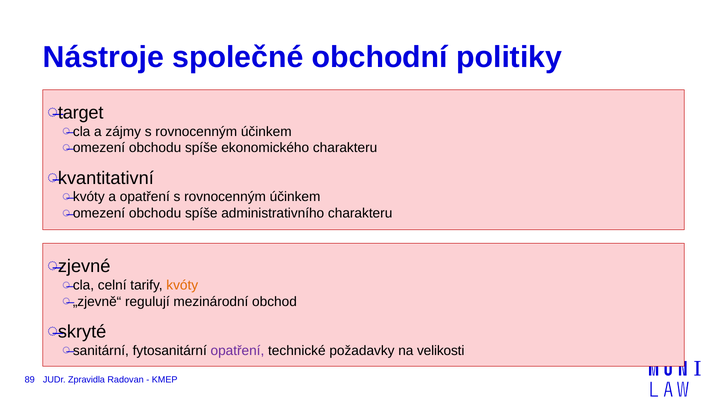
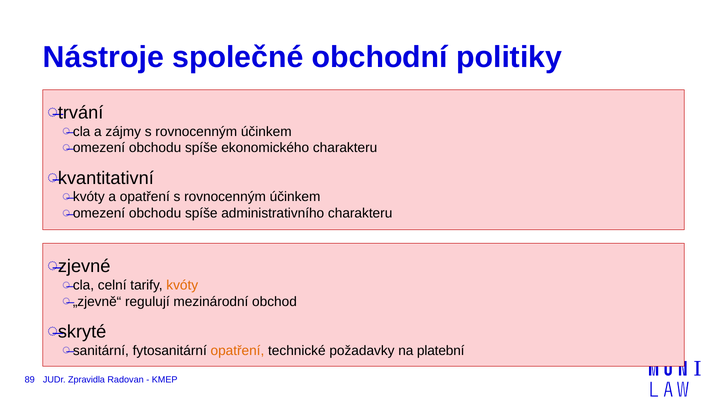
target: target -> trvání (81, 113)
opatření colour: purple -> orange (237, 351)
velikosti: velikosti -> platební (441, 351)
